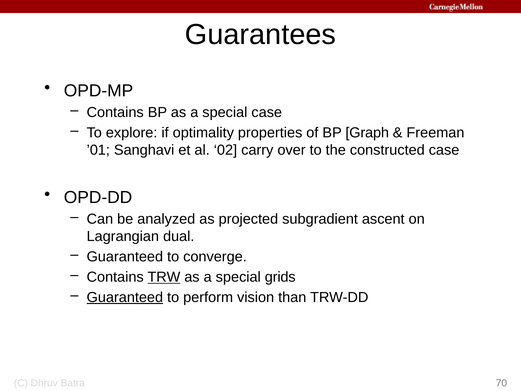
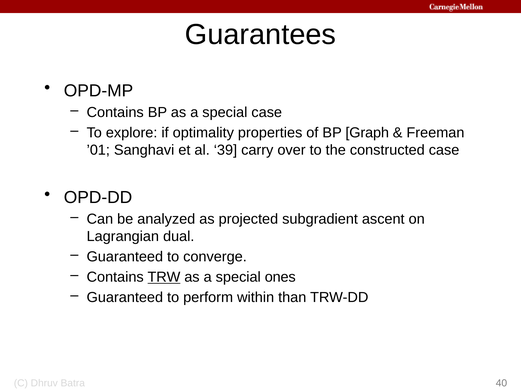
02: 02 -> 39 (225, 150)
grids: grids -> ones (280, 277)
Guaranteed underline: present -> none (125, 297)
vision: vision -> within (256, 297)
70: 70 -> 40 (501, 383)
